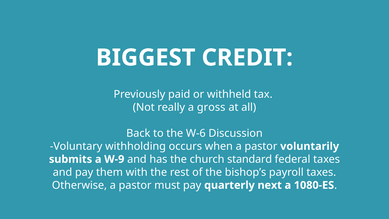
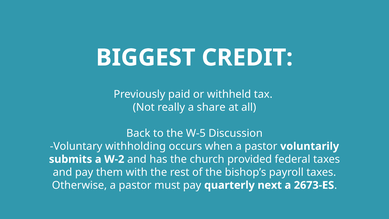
gross: gross -> share (211, 107)
W-6: W-6 -> W-5 (196, 133)
W-9: W-9 -> W-2 (114, 159)
standard: standard -> provided (250, 159)
1080-ES: 1080-ES -> 2673-ES (314, 185)
